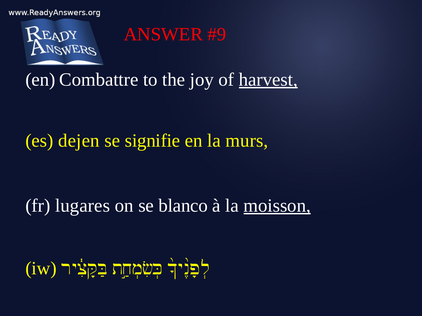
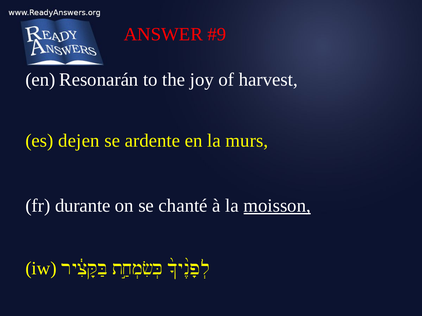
Combattre: Combattre -> Resonarán (99, 80)
harvest underline: present -> none (268, 80)
signifie: signifie -> ardente (152, 141)
lugares: lugares -> durante (83, 206)
blanco: blanco -> chanté (183, 206)
